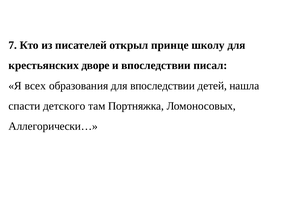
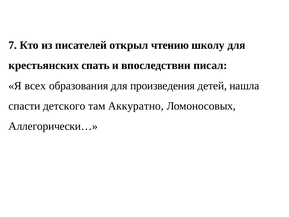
принце: принце -> чтению (170, 45)
дворе: дворе -> спать (96, 65)
для впоследствии: впоследствии -> произведения (163, 86)
Портняжка: Портняжка -> Аккуратно (136, 106)
